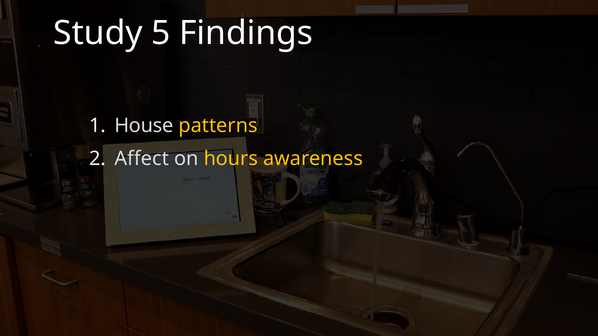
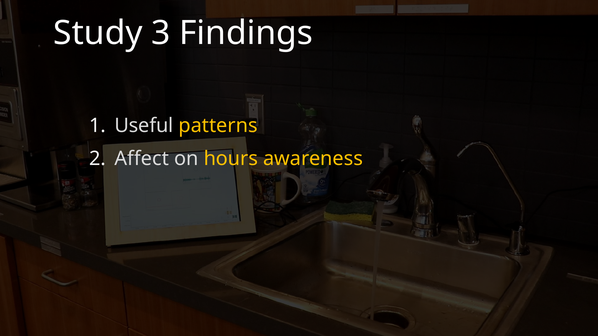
5: 5 -> 3 (161, 33)
House: House -> Useful (144, 126)
